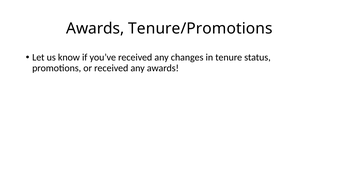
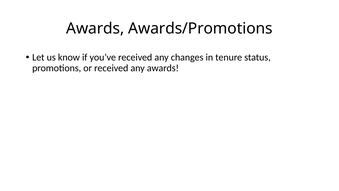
Tenure/Promotions: Tenure/Promotions -> Awards/Promotions (200, 28)
